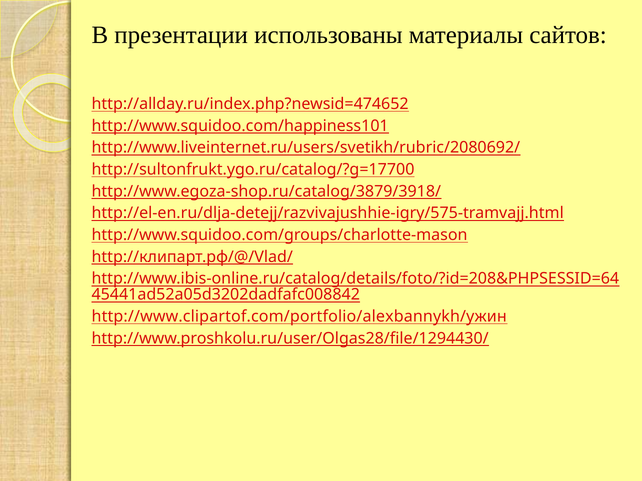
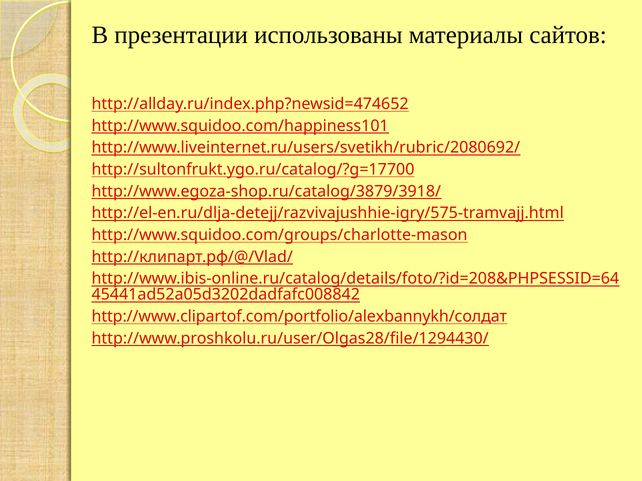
http://www.clipartof.com/portfolio/alexbannykh/ужин: http://www.clipartof.com/portfolio/alexbannykh/ужин -> http://www.clipartof.com/portfolio/alexbannykh/солдат (299, 317)
